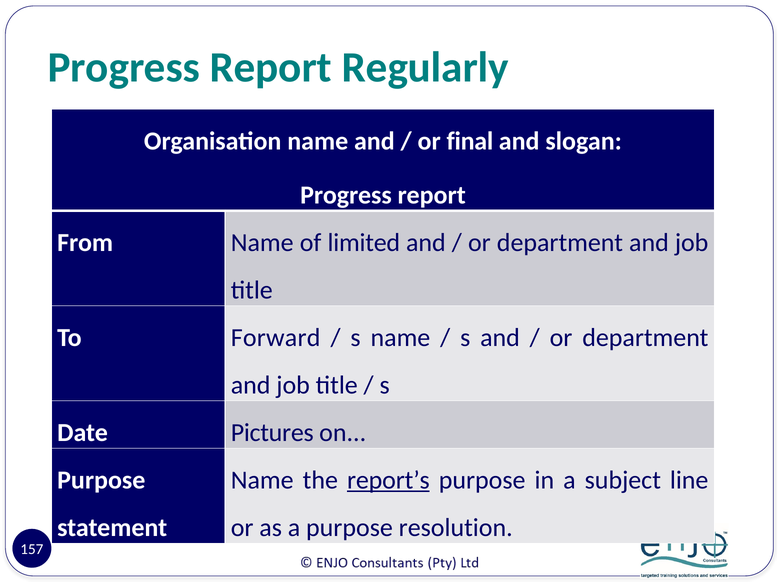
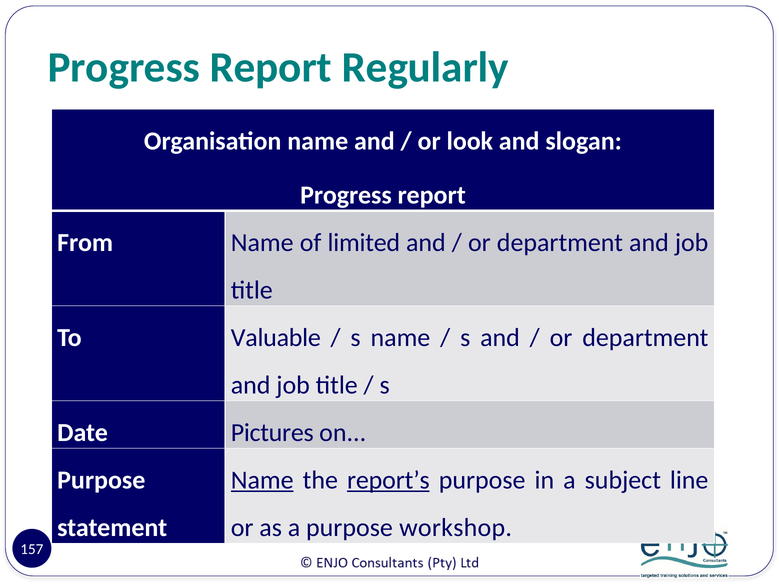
final: final -> look (470, 141)
Forward: Forward -> Valuable (276, 338)
Name underline: none -> present (262, 480)
resolution: resolution -> workshop (456, 528)
